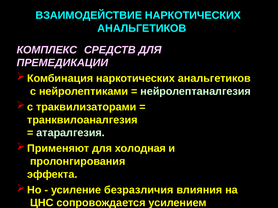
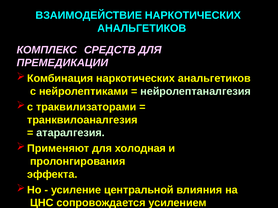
безразличия: безразличия -> центральной (139, 190)
